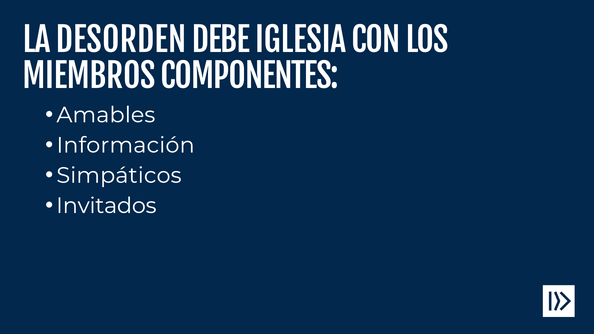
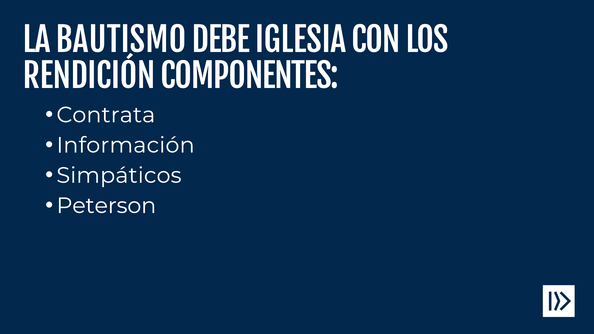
DESORDEN: DESORDEN -> BAUTISMO (121, 41)
MIEMBROS: MIEMBROS -> RENDICIÓN (89, 77)
Amables: Amables -> Contrata (106, 115)
Invitados: Invitados -> Peterson (106, 206)
